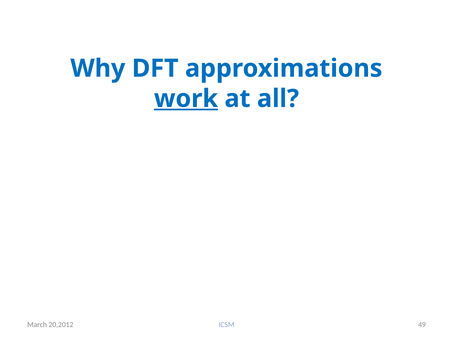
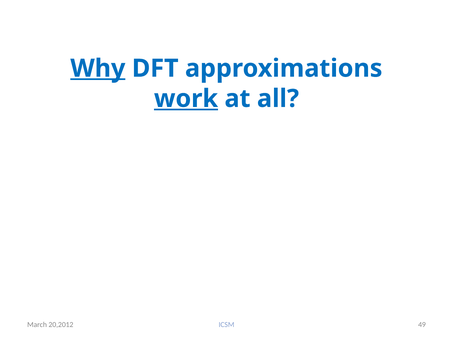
Why underline: none -> present (98, 68)
